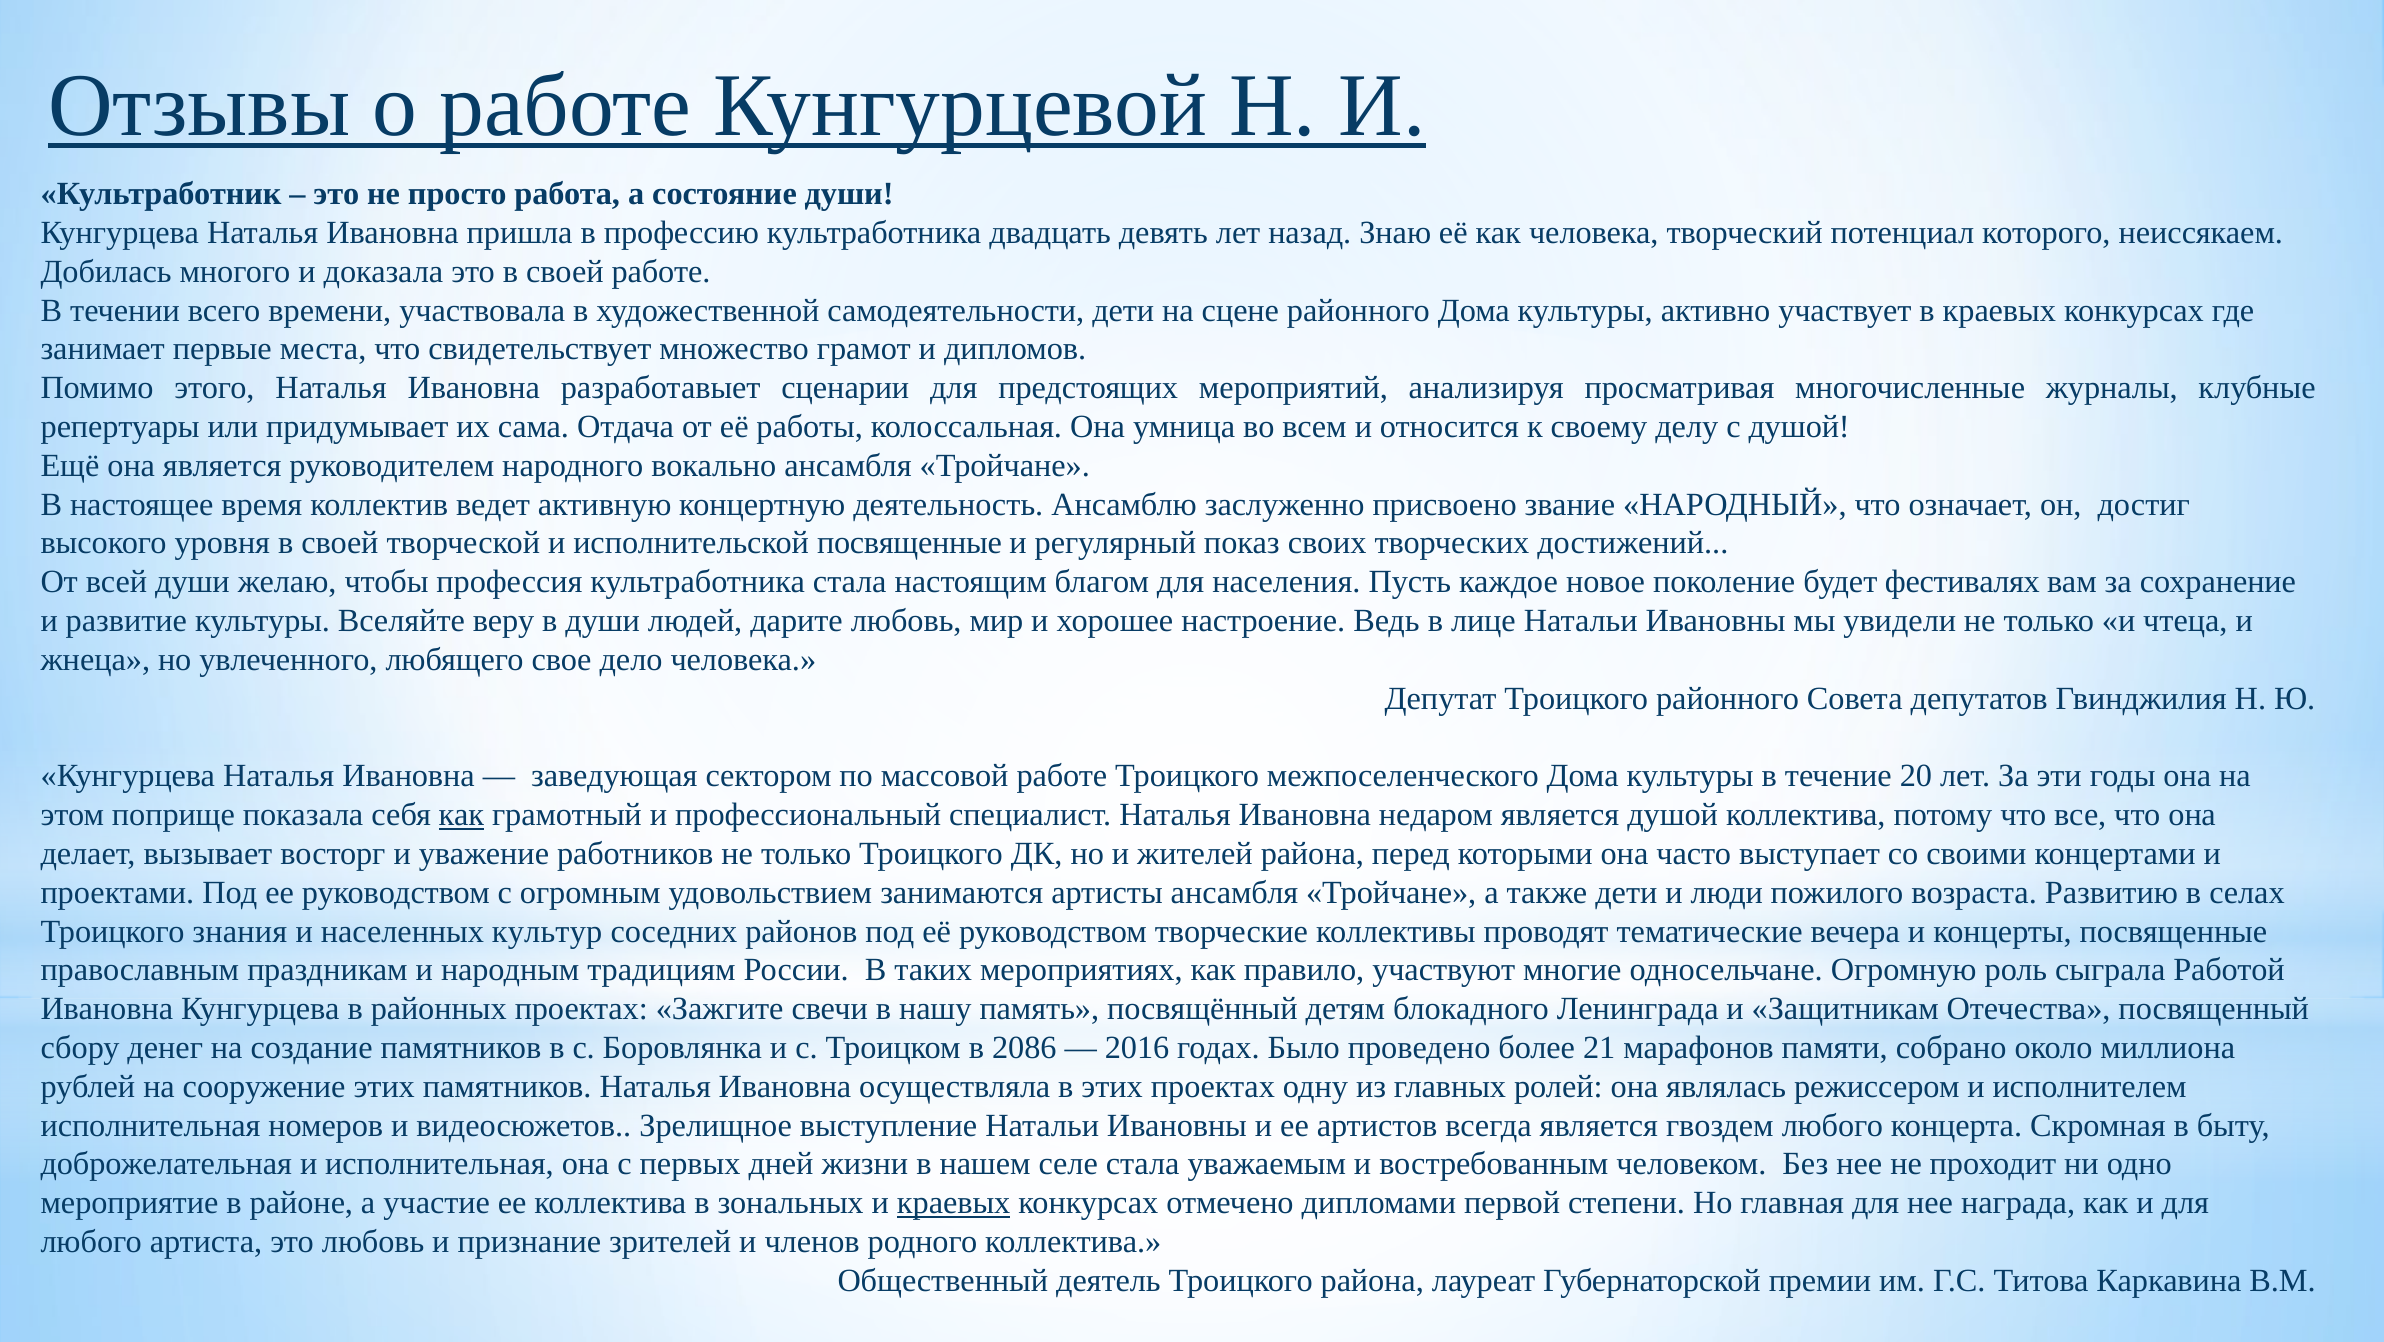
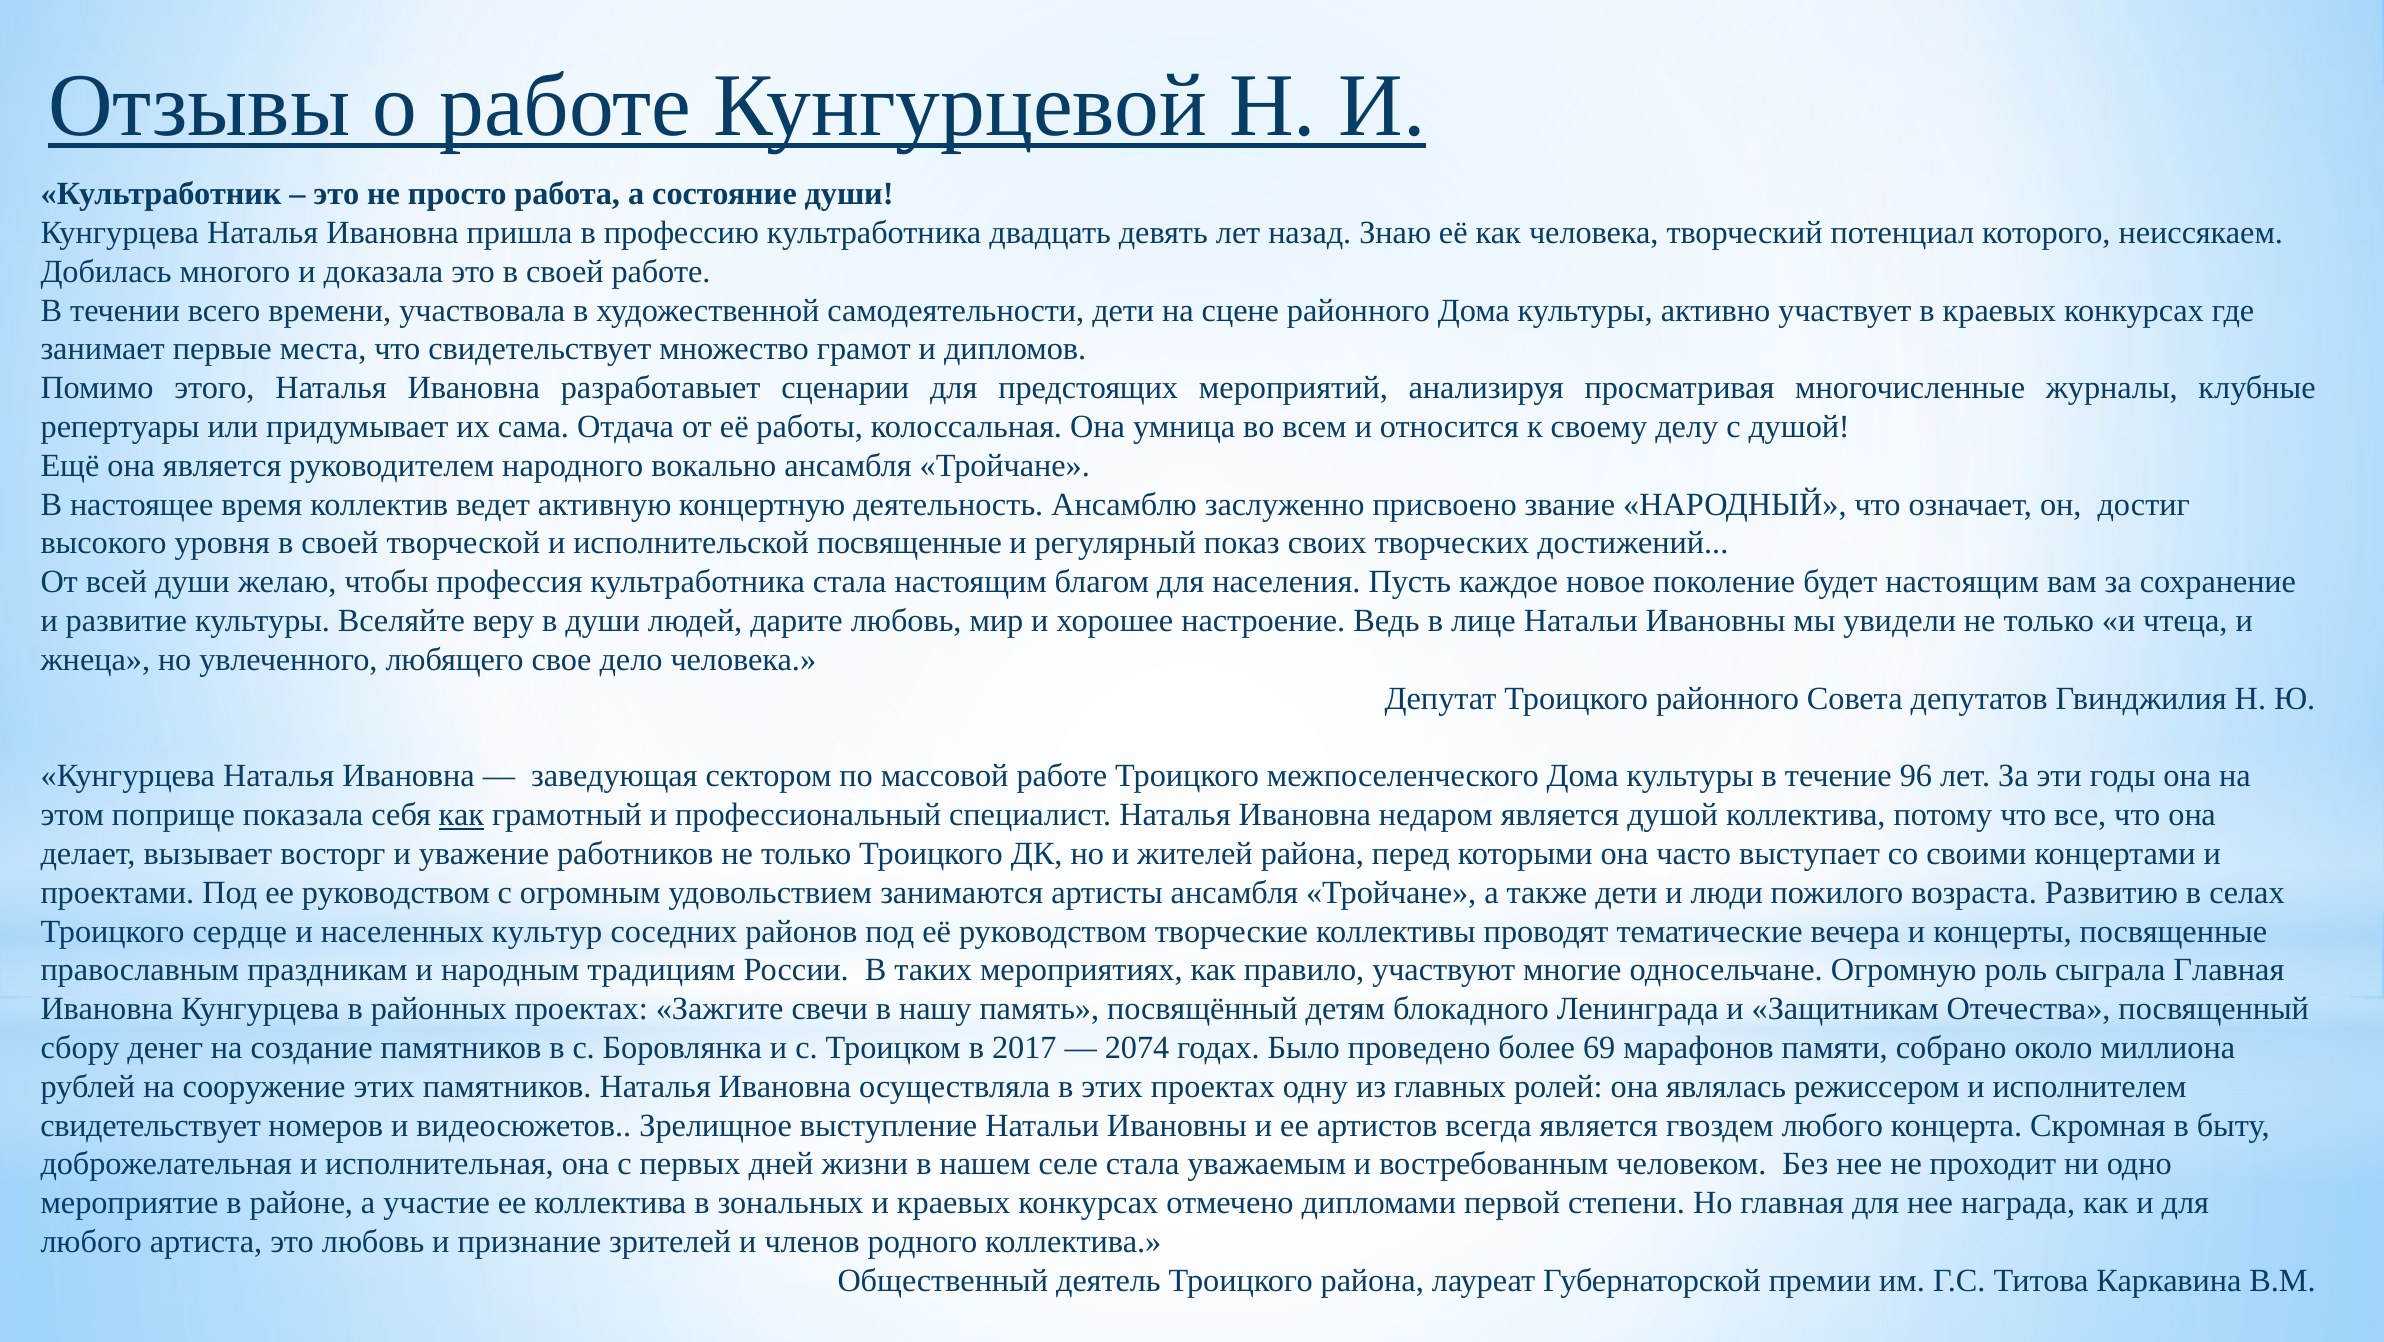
будет фестивалях: фестивалях -> настоящим (1962, 582)
20: 20 -> 96 (1916, 776)
знания: знания -> сердце (240, 931)
сыграла Работой: Работой -> Главная (2229, 970)
2086: 2086 -> 2017 (1024, 1047)
2016: 2016 -> 2074 (1137, 1047)
21: 21 -> 69 (1599, 1047)
исполнительная: исполнительная -> свидетельствует (151, 1125)
краевых underline: present -> none (954, 1203)
